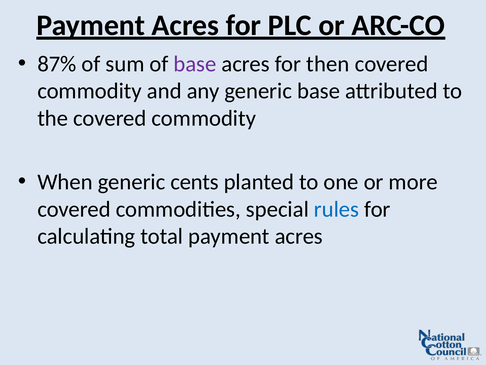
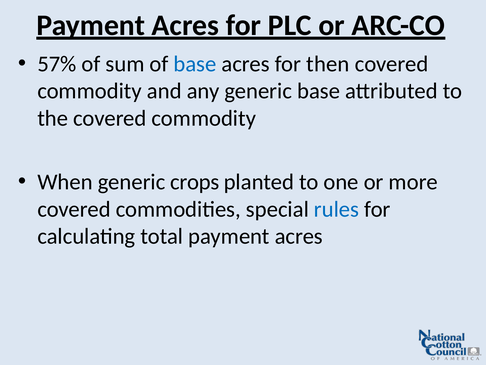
87%: 87% -> 57% (57, 64)
base colour: purple -> blue (195, 64)
cents: cents -> crops (195, 182)
